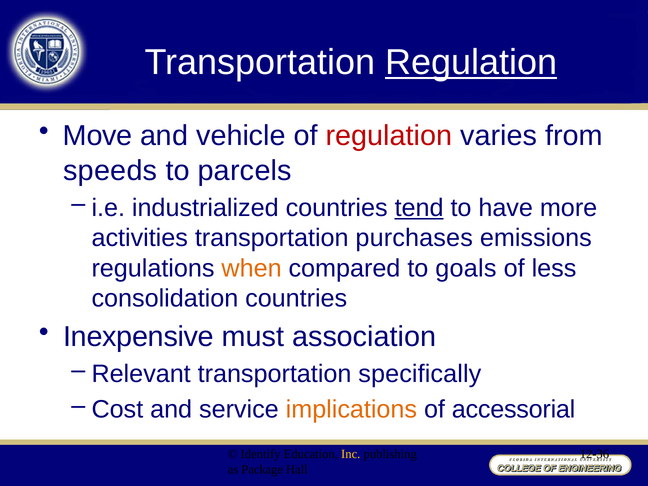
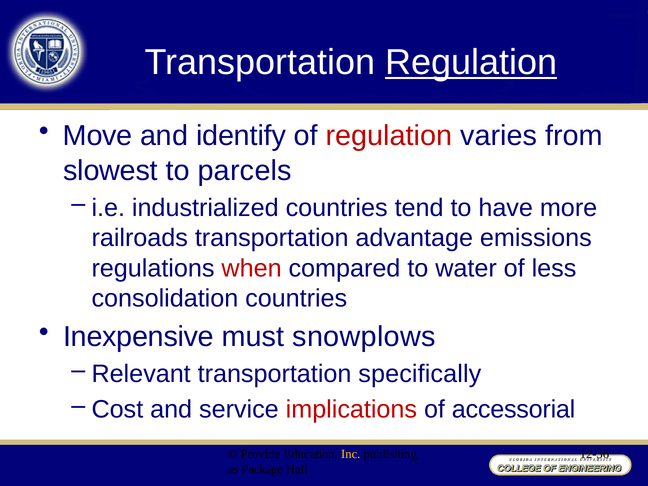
vehicle: vehicle -> identify (241, 136)
speeds: speeds -> slowest (111, 171)
tend underline: present -> none (419, 208)
activities: activities -> railroads (140, 238)
purchases: purchases -> advantage (414, 238)
when colour: orange -> red (252, 268)
goals: goals -> water (466, 268)
association: association -> snowplows (364, 337)
implications colour: orange -> red (351, 409)
Identify: Identify -> Provide (261, 454)
